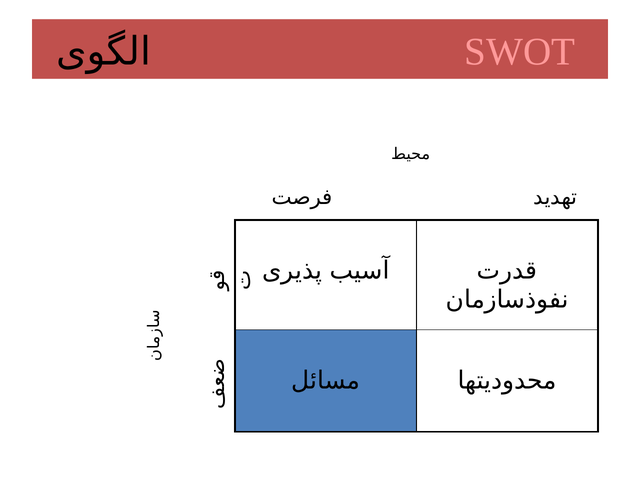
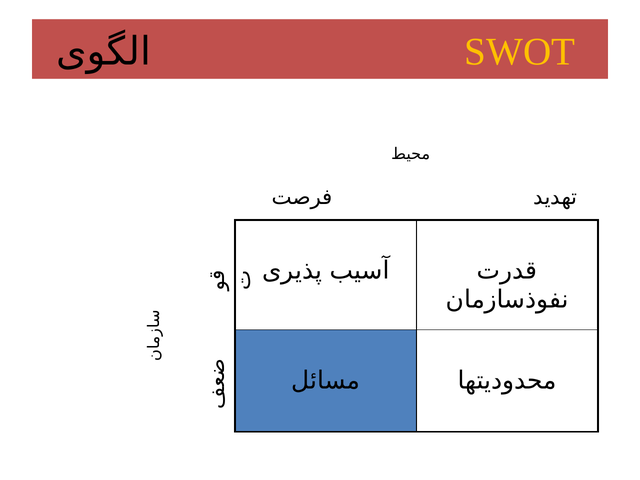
SWOT colour: pink -> yellow (520, 52)
